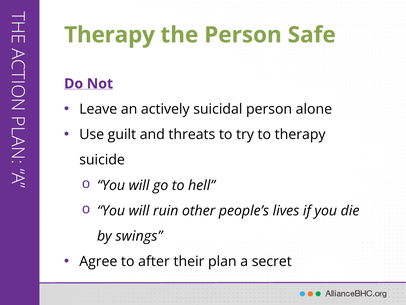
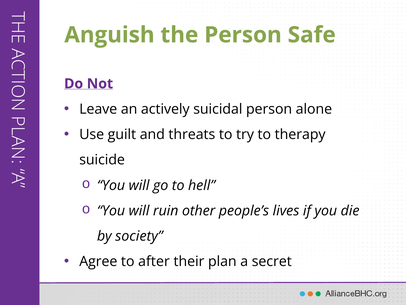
Therapy: Therapy -> Anguish (109, 35)
swings: swings -> society (139, 236)
